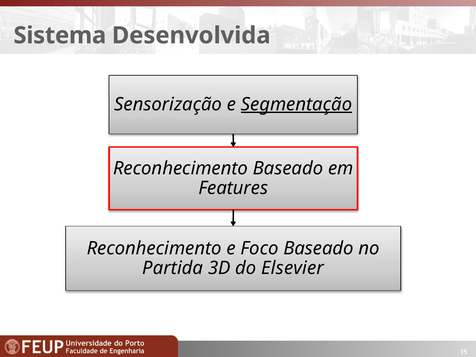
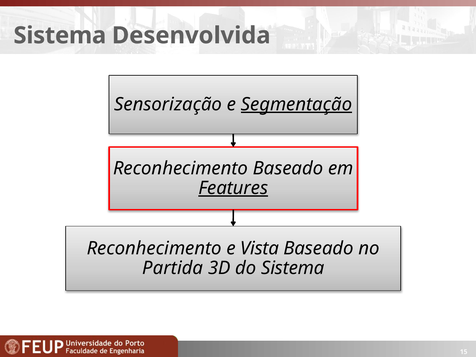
Features underline: none -> present (233, 188)
Foco: Foco -> Vista (260, 248)
do Elsevier: Elsevier -> Sistema (293, 268)
